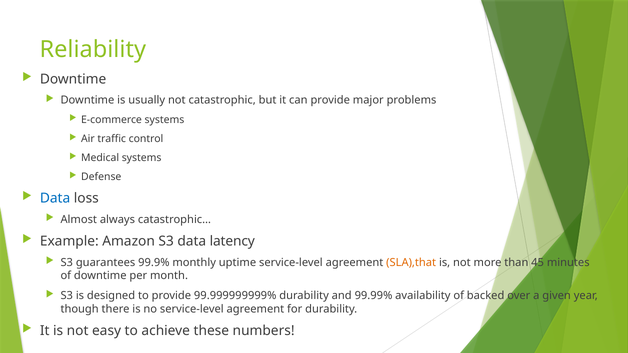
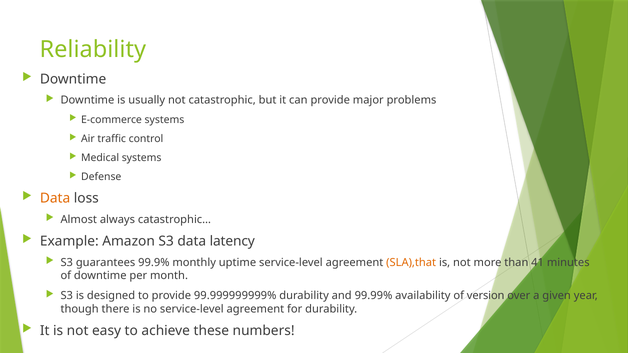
Data colour: blue -> orange (55, 198)
45: 45 -> 41 (538, 263)
backed: backed -> version (486, 296)
